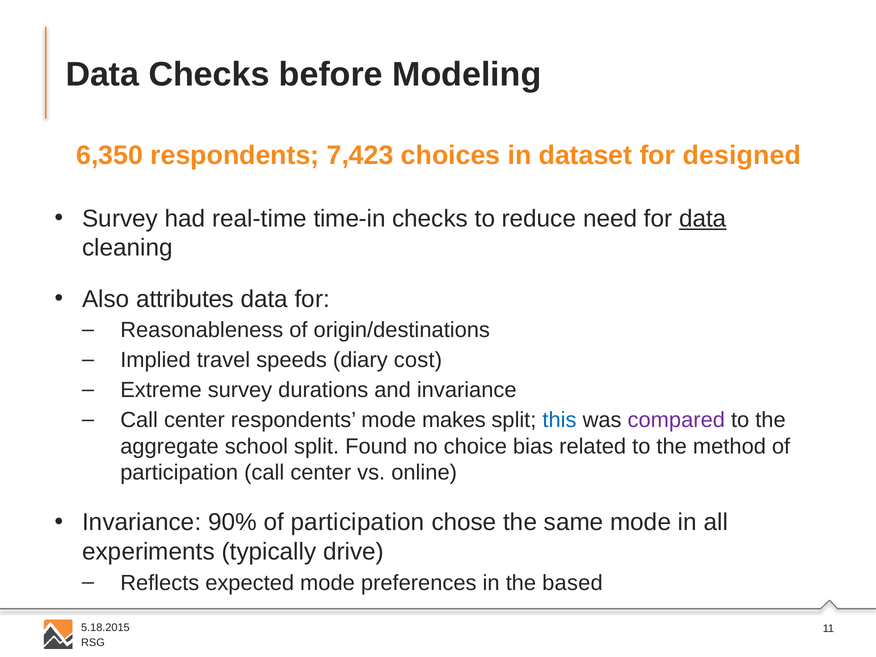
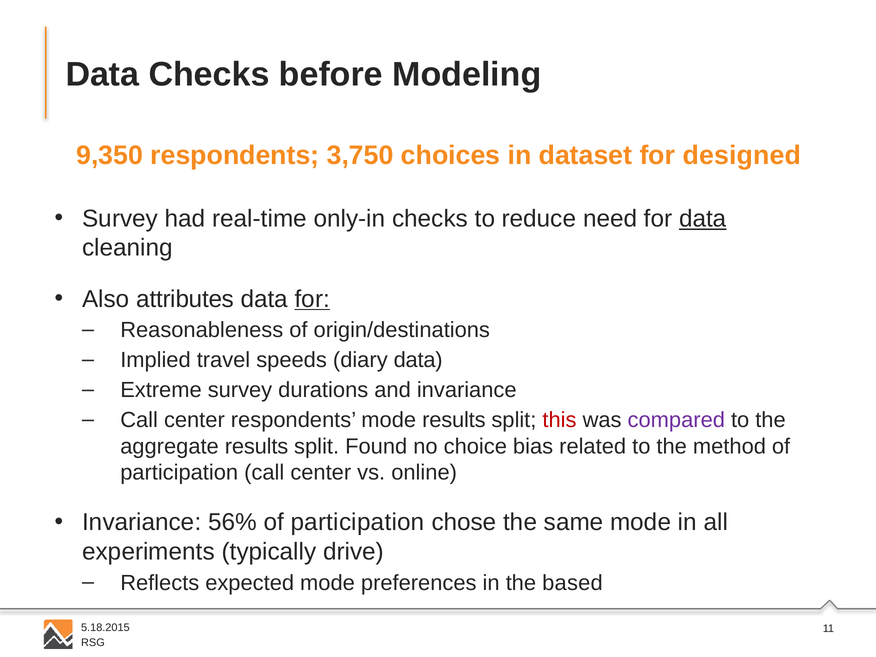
6,350: 6,350 -> 9,350 (110, 155)
7,423: 7,423 -> 3,750 (360, 155)
time-in: time-in -> only-in (350, 219)
for underline: none -> present (312, 299)
diary cost: cost -> data (418, 360)
mode makes: makes -> results (454, 420)
this colour: blue -> red (560, 420)
aggregate school: school -> results (257, 446)
90%: 90% -> 56% (232, 522)
